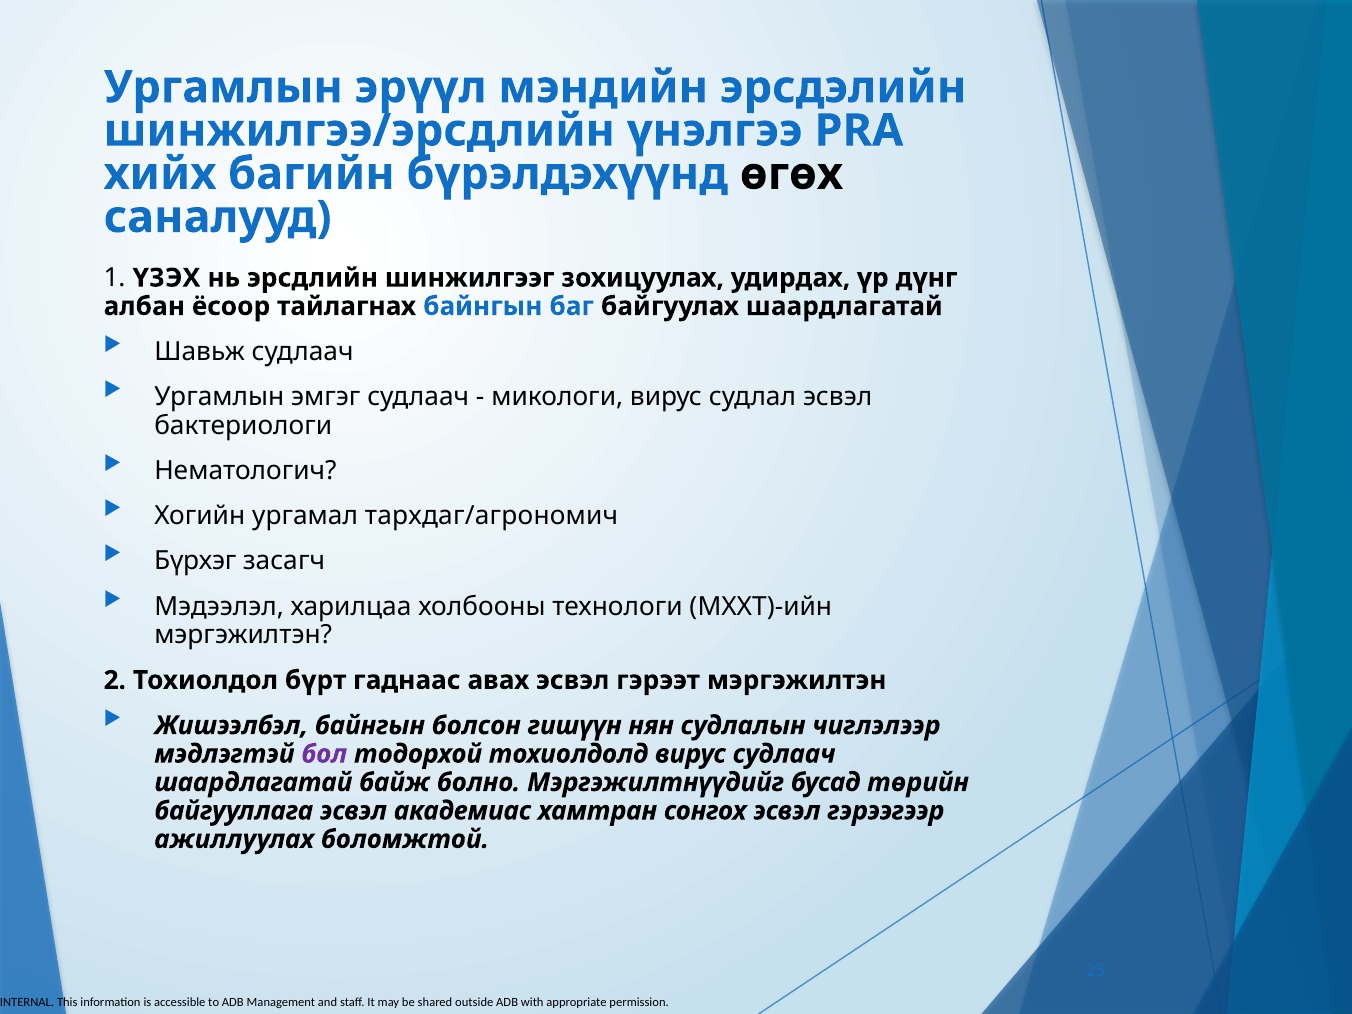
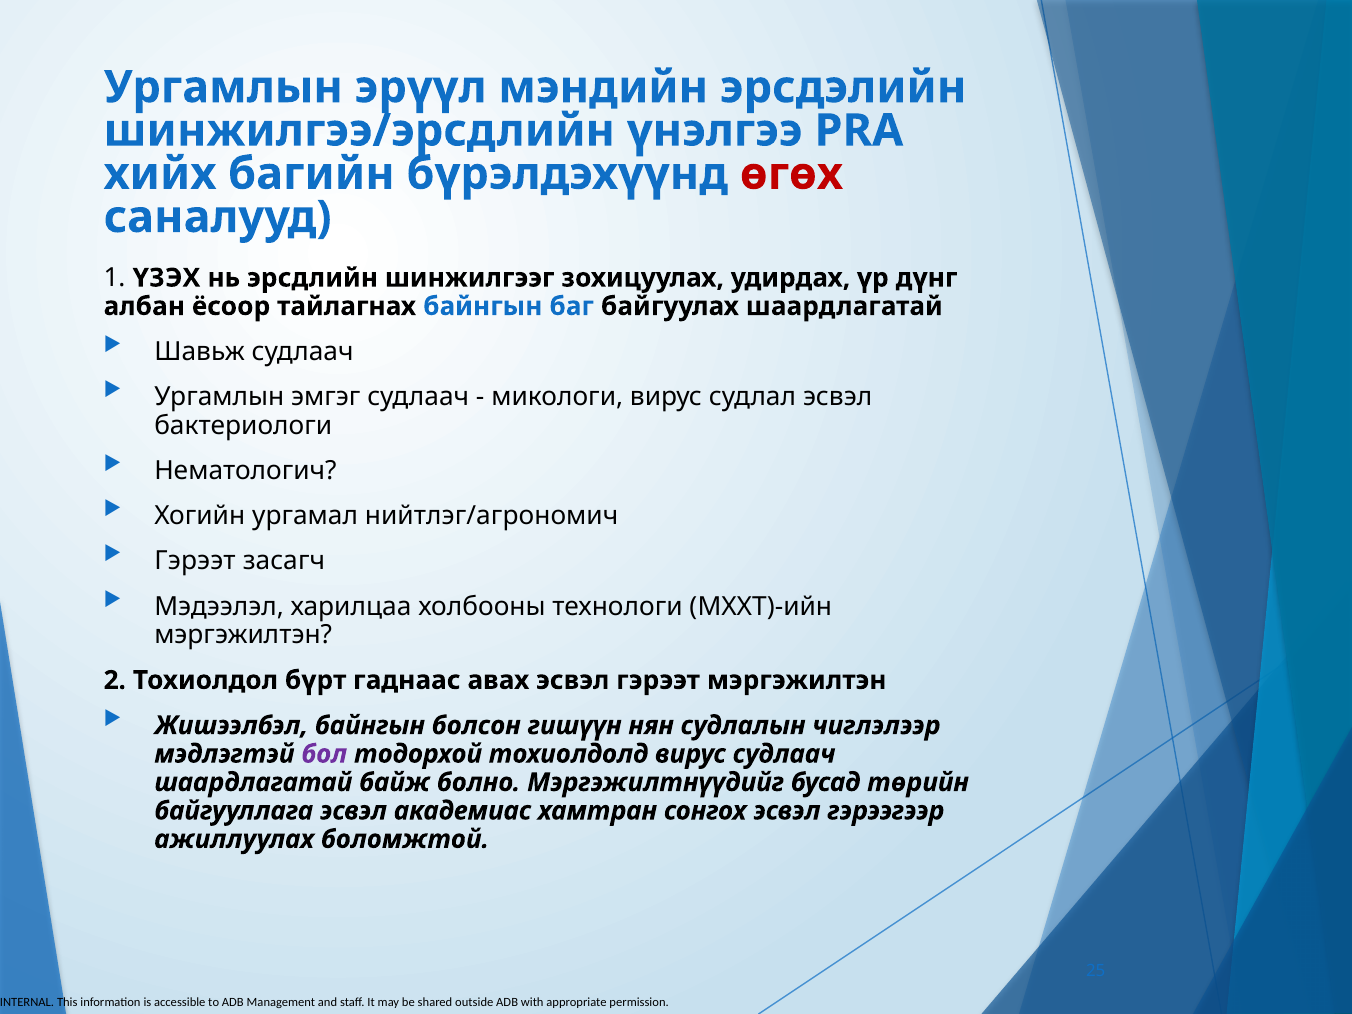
өгөх colour: black -> red (791, 174)
тархдаг/агрономич: тархдаг/агрономич -> нийтлэг/агрономич (492, 516)
Бүрхэг: Бүрхэг -> Гэрээт (195, 561)
